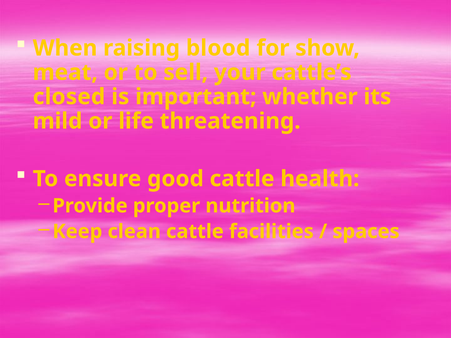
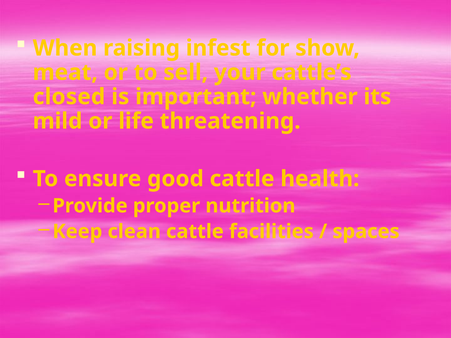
blood: blood -> infest (218, 48)
